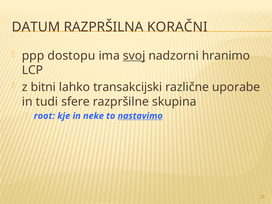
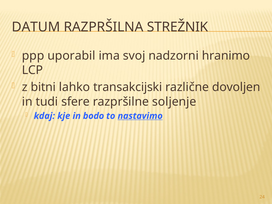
KORAČNI: KORAČNI -> STREŽNIK (178, 27)
dostopu: dostopu -> uporabil (71, 56)
svoj underline: present -> none (134, 56)
uporabe: uporabe -> dovoljen (236, 87)
skupina: skupina -> soljenje (174, 102)
root: root -> kdaj (44, 116)
neke: neke -> bodo (94, 116)
